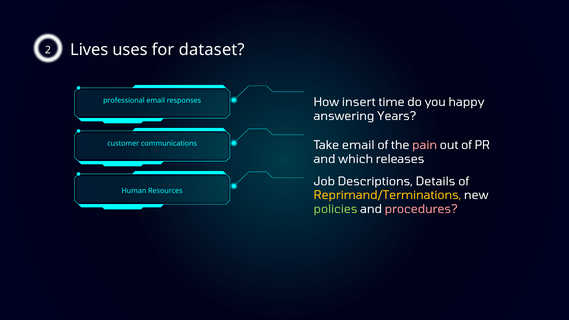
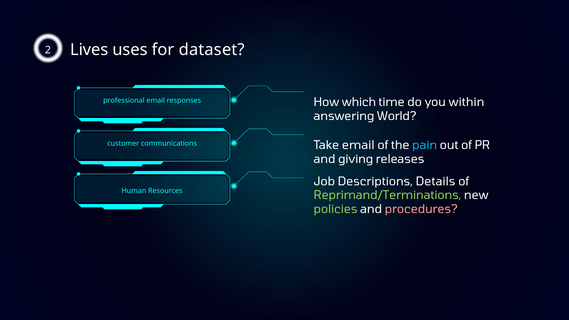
insert: insert -> which (359, 102)
happy: happy -> within (466, 102)
Years: Years -> World (397, 116)
pain colour: pink -> light blue (425, 145)
which: which -> giving (356, 159)
Reprimand/Terminations colour: yellow -> light green (387, 195)
